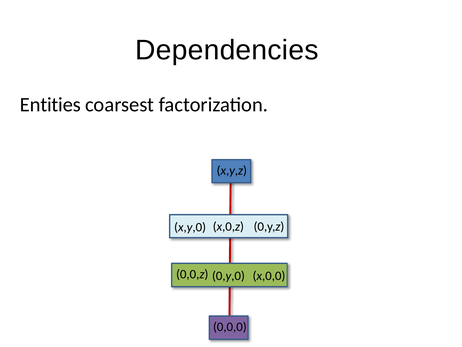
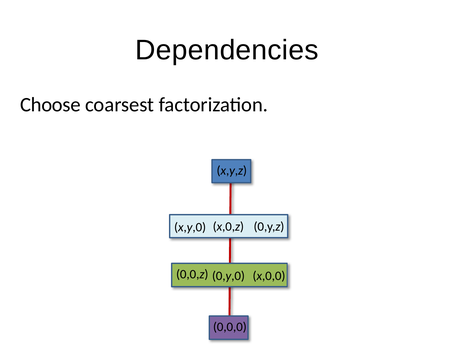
Entities: Entities -> Choose (50, 105)
